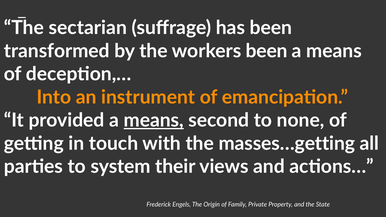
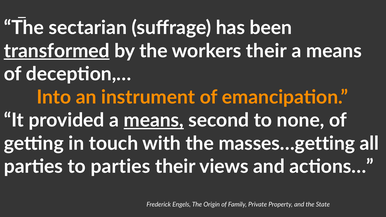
transformed underline: none -> present (57, 51)
workers been: been -> their (266, 51)
to system: system -> parties (120, 167)
